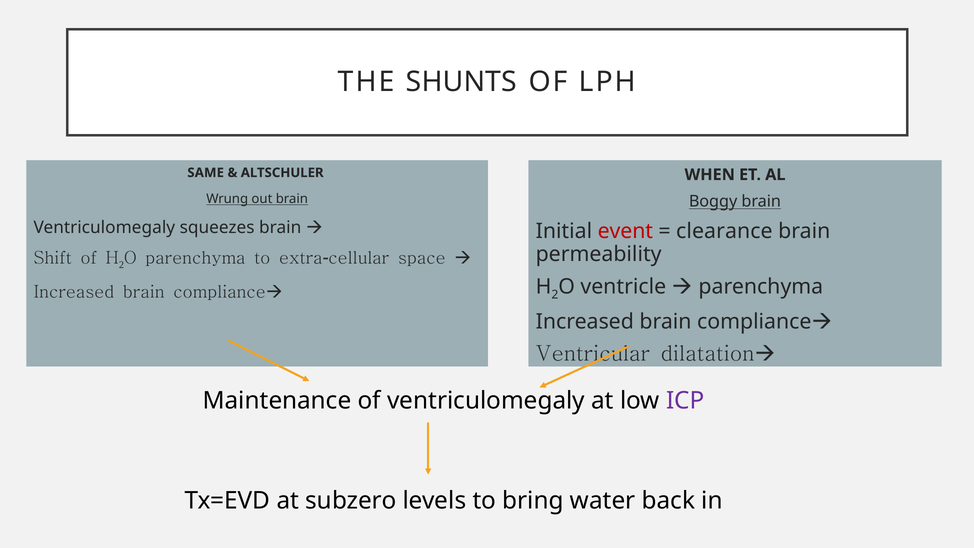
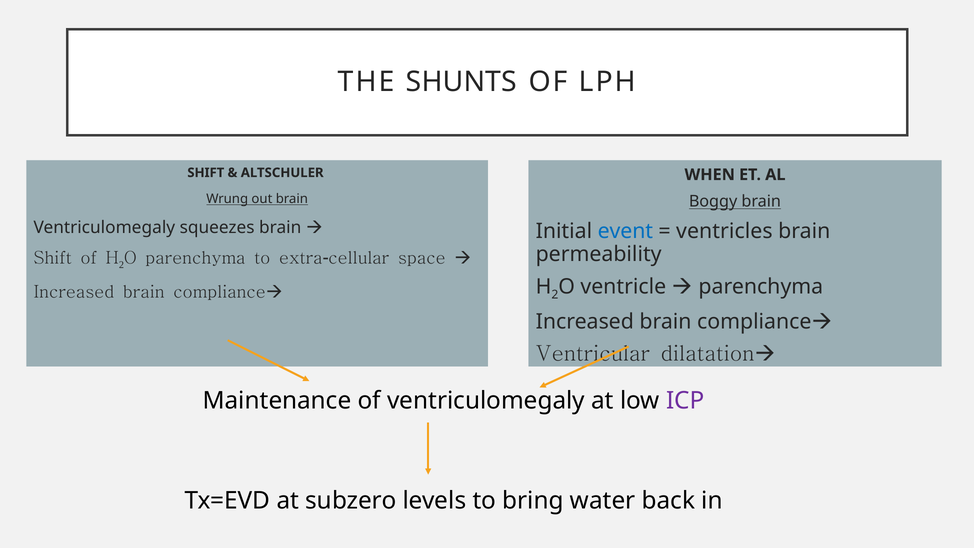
SAME: SAME -> SHIFT (206, 173)
event colour: red -> blue (625, 231)
clearance: clearance -> ventricles (724, 231)
